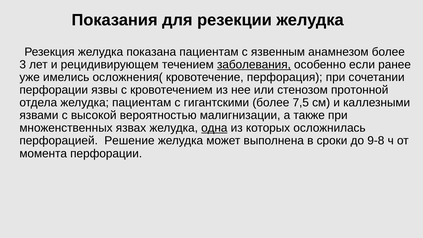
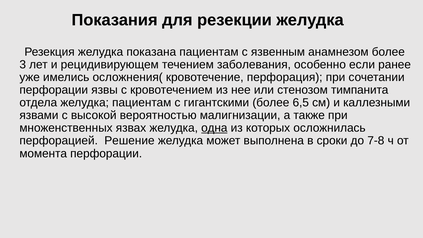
заболевания underline: present -> none (254, 64)
протонной: протонной -> тимпанита (360, 90)
7,5: 7,5 -> 6,5 (301, 103)
9-8: 9-8 -> 7-8 (376, 141)
